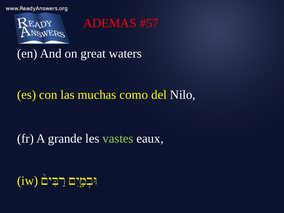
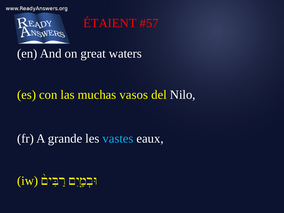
ADEMAS: ADEMAS -> ÉTAIENT (110, 23)
como: como -> vasos (134, 95)
vastes colour: light green -> light blue (118, 139)
